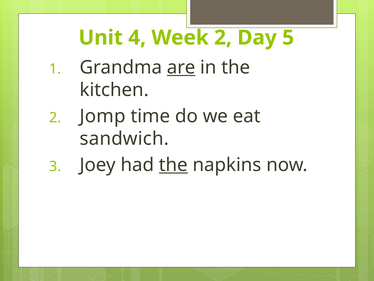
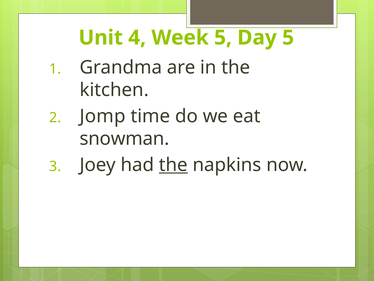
Week 2: 2 -> 5 (223, 38)
are underline: present -> none (181, 67)
sandwich: sandwich -> snowman (124, 138)
